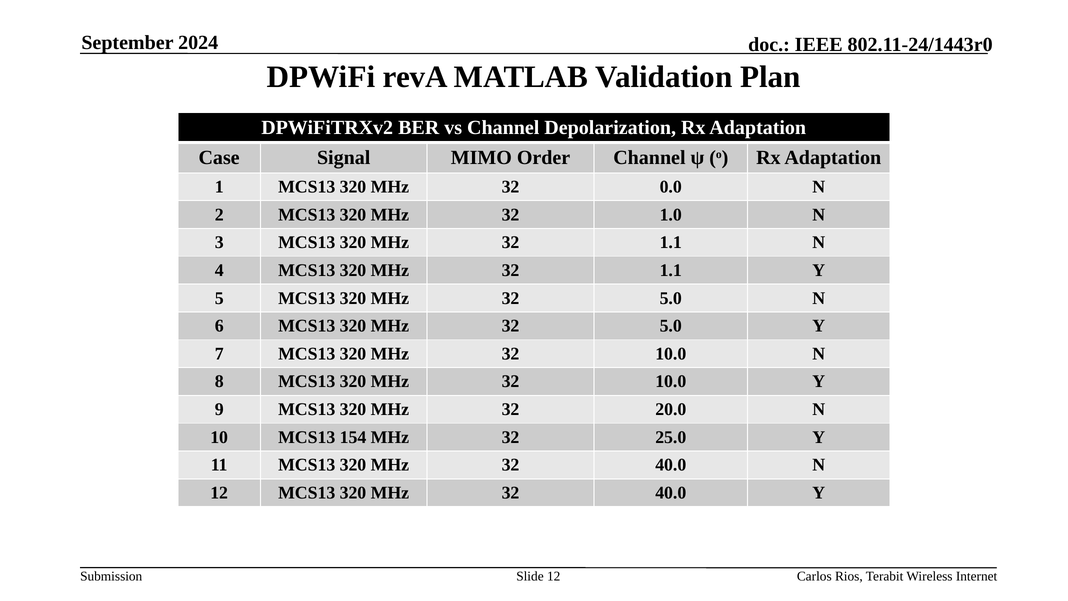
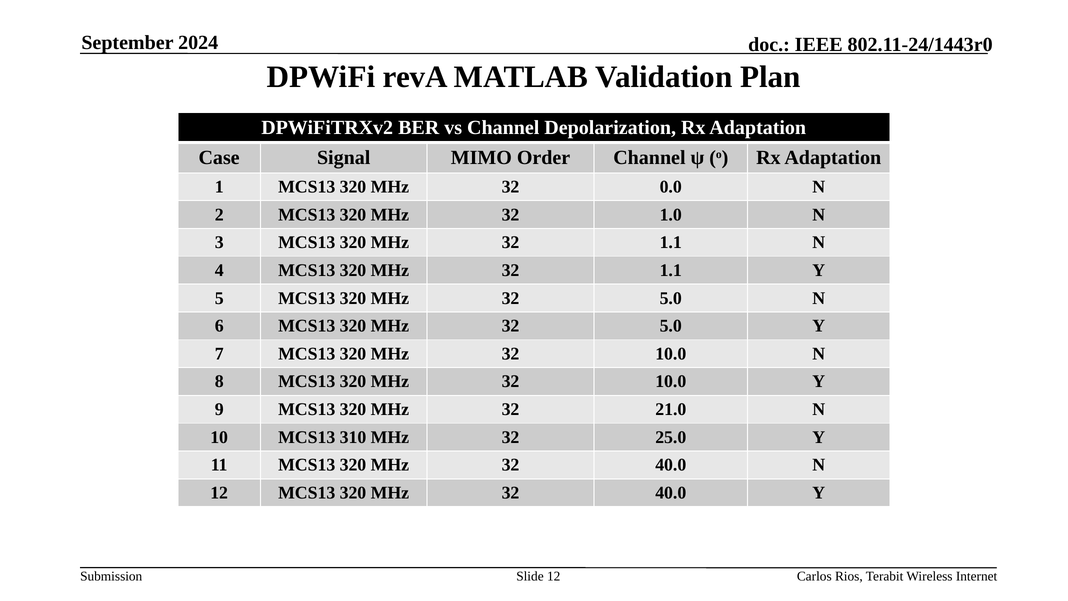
20.0: 20.0 -> 21.0 (671, 409)
154: 154 -> 310 (353, 437)
